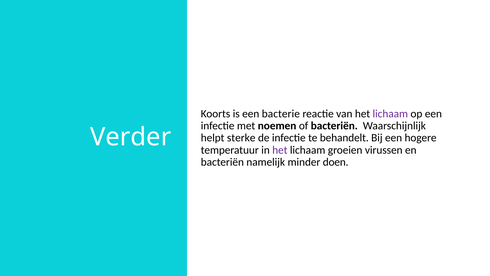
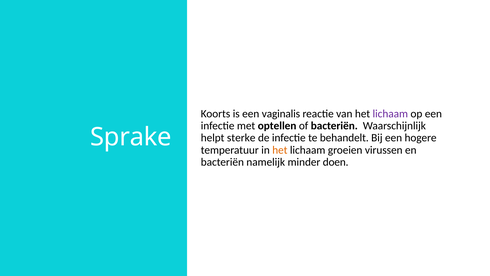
bacterie: bacterie -> vaginalis (281, 114)
noemen: noemen -> optellen (277, 126)
Verder: Verder -> Sprake (131, 137)
het colour: purple -> orange (280, 150)
